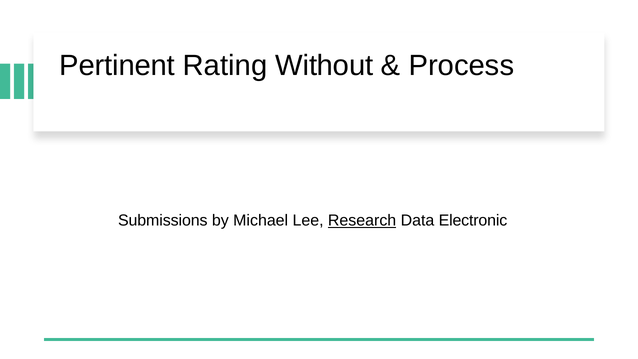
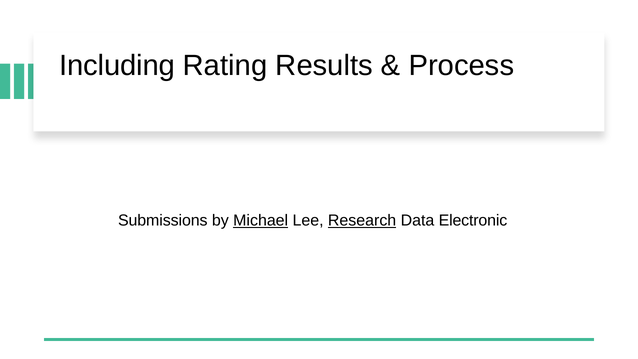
Pertinent: Pertinent -> Including (117, 66)
Without: Without -> Results (324, 66)
Michael underline: none -> present (261, 220)
